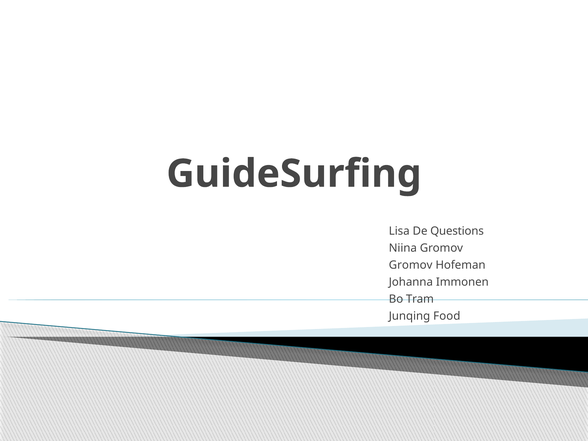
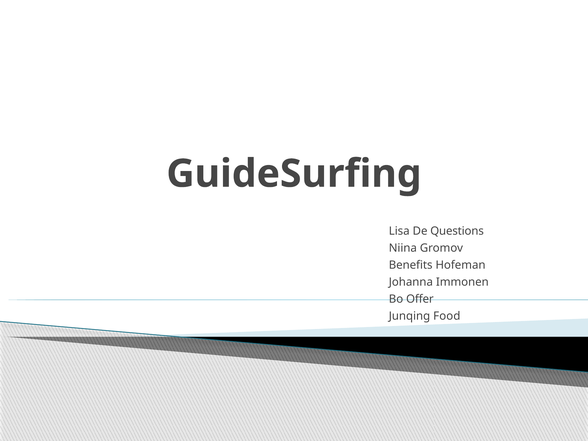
Gromov: Gromov -> Benefits (411, 265)
Tram: Tram -> Offer (420, 299)
